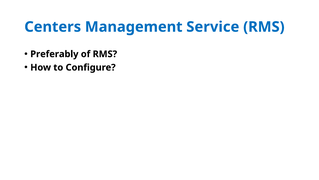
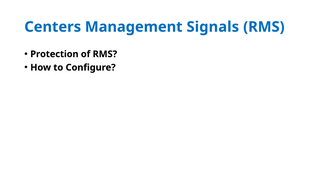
Service: Service -> Signals (213, 27)
Preferably: Preferably -> Protection (54, 54)
